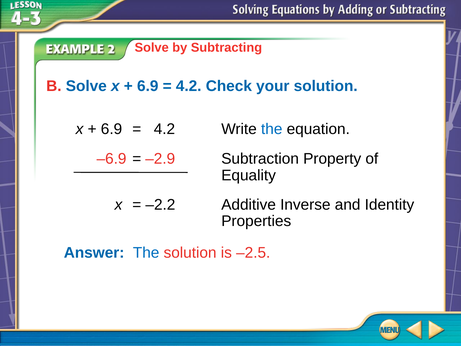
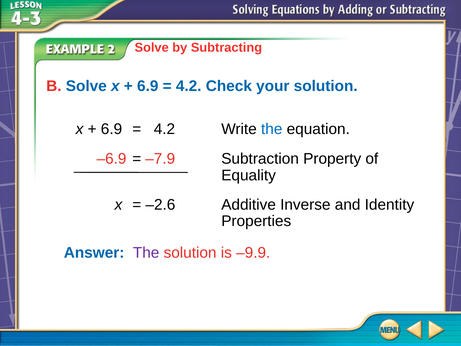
–2.9: –2.9 -> –7.9 (160, 159)
–2.2: –2.2 -> –2.6 (160, 204)
The colour: blue -> purple (146, 253)
–2.5: –2.5 -> –9.9 (253, 253)
